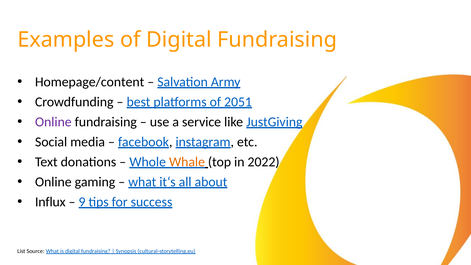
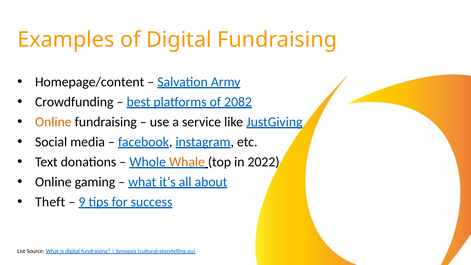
2051: 2051 -> 2082 (238, 102)
Online colour: purple -> orange (53, 122)
Influx: Influx -> Theft (50, 202)
